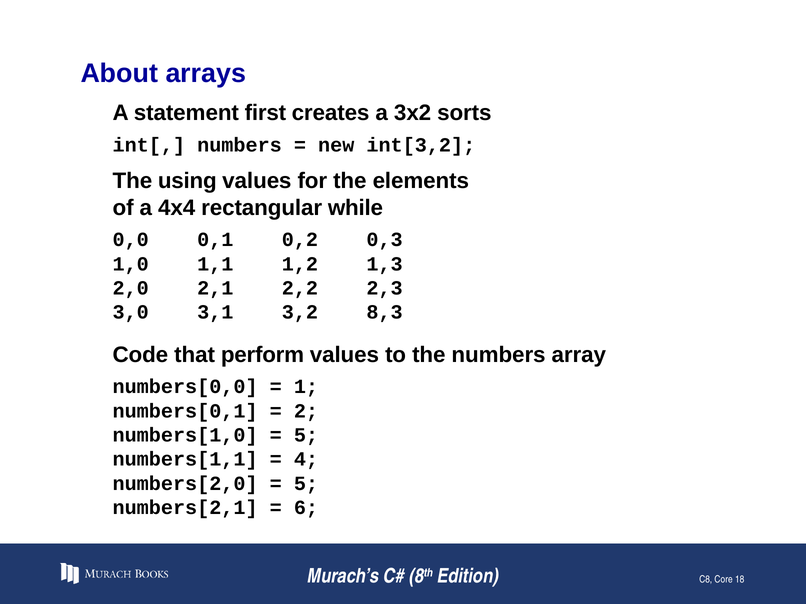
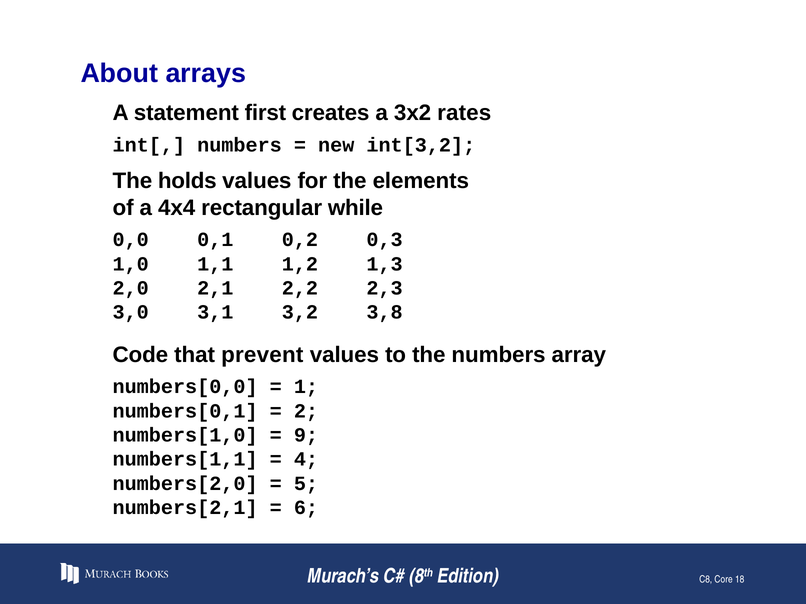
sorts: sorts -> rates (464, 113)
using: using -> holds (187, 181)
8,3: 8,3 -> 3,8 (385, 312)
perform: perform -> prevent (262, 355)
5: 5 -> 9 (306, 435)
